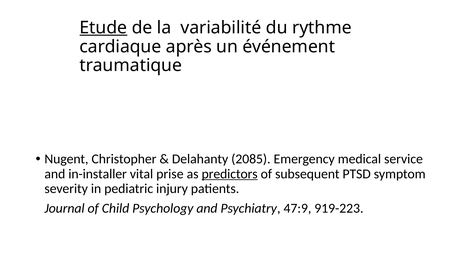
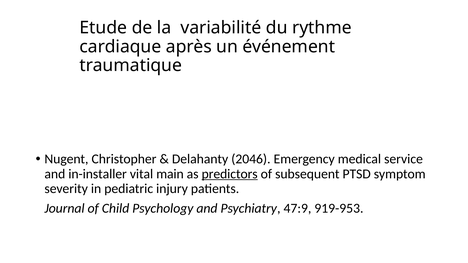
Etude underline: present -> none (103, 28)
2085: 2085 -> 2046 (251, 159)
prise: prise -> main (170, 174)
919-223: 919-223 -> 919-953 (339, 208)
